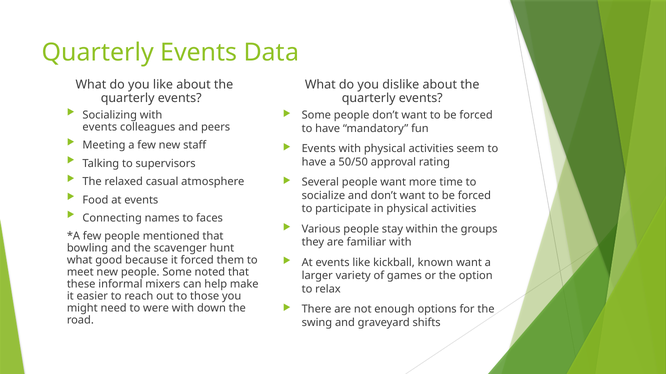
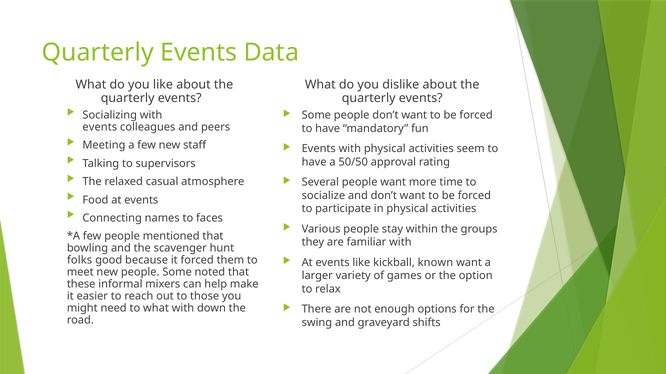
what: what -> folks (80, 261)
to were: were -> what (156, 308)
